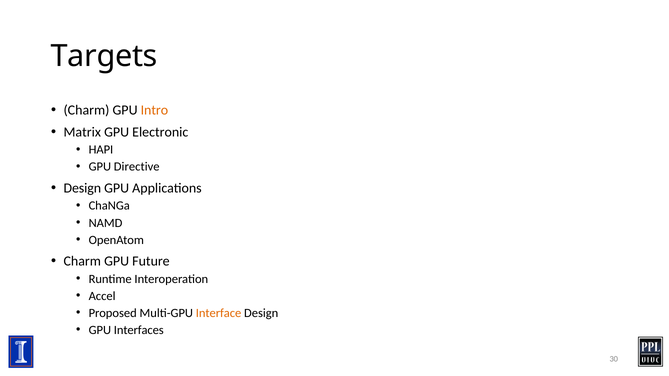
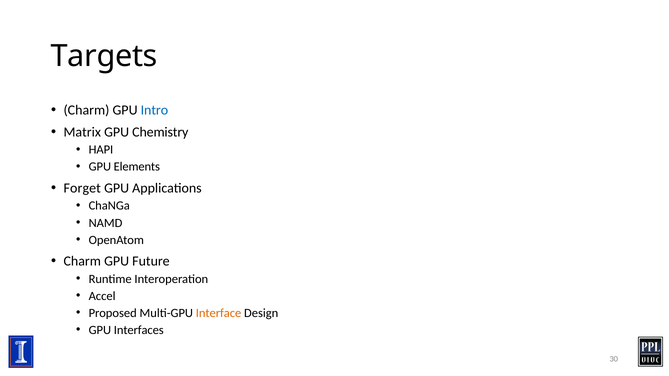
Intro colour: orange -> blue (154, 110)
Electronic: Electronic -> Chemistry (160, 132)
Directive: Directive -> Elements (137, 167)
Design: Design -> Forget (82, 188)
